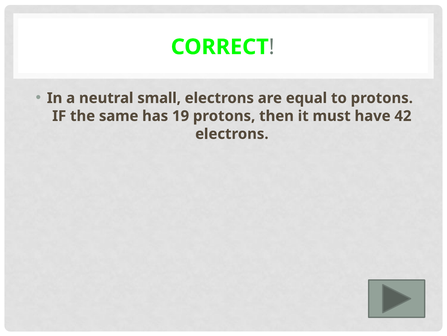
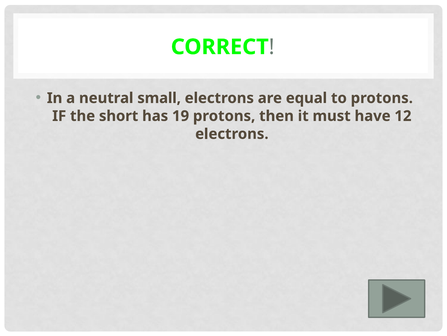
same: same -> short (119, 116)
42: 42 -> 12 (403, 116)
